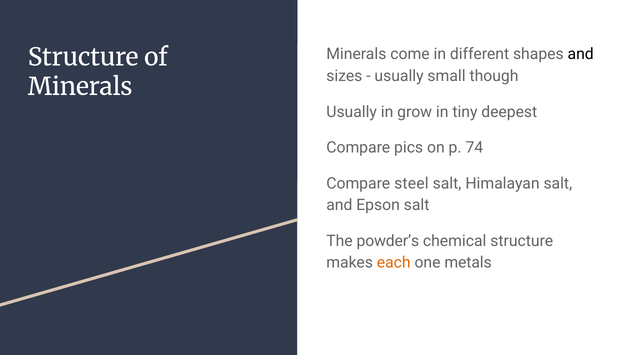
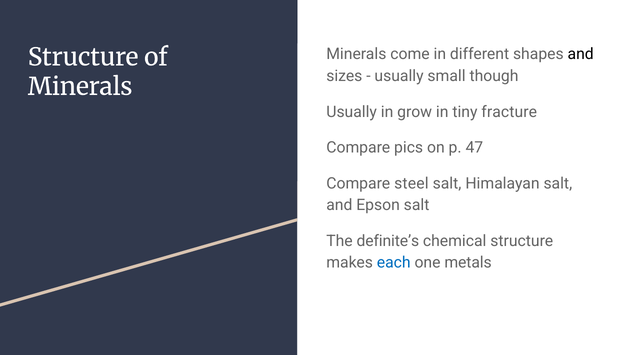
deepest: deepest -> fracture (509, 112)
74: 74 -> 47 (474, 147)
powder’s: powder’s -> definite’s (388, 241)
each colour: orange -> blue (394, 262)
